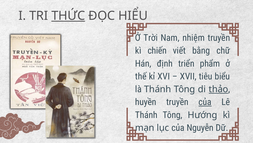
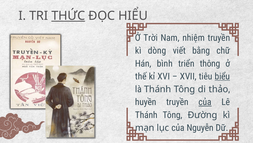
chiến: chiến -> dòng (157, 51)
định: định -> bình (165, 63)
phẩm: phẩm -> thông (210, 63)
biểu underline: none -> present (222, 76)
thảo underline: present -> none (219, 89)
Hướng: Hướng -> Đường (203, 114)
